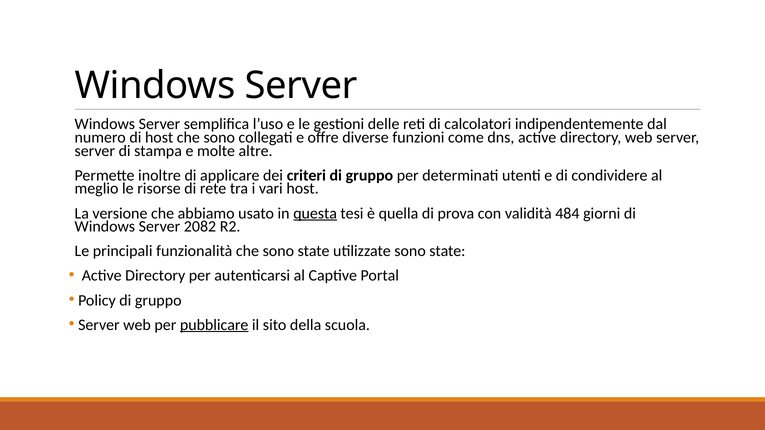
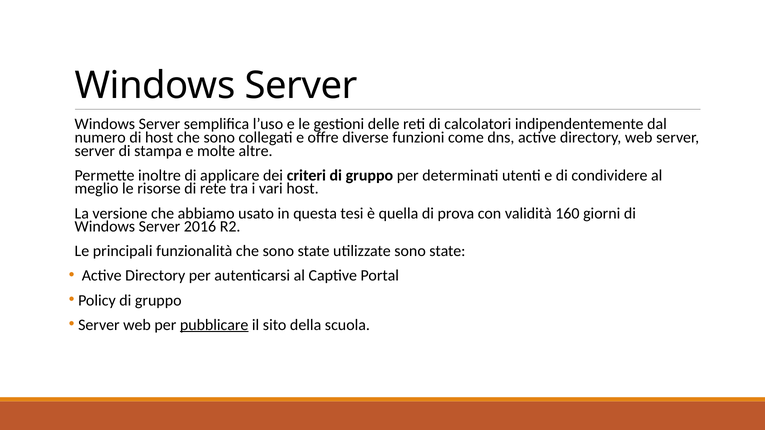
questa underline: present -> none (315, 213)
484: 484 -> 160 (567, 213)
2082: 2082 -> 2016 (200, 227)
